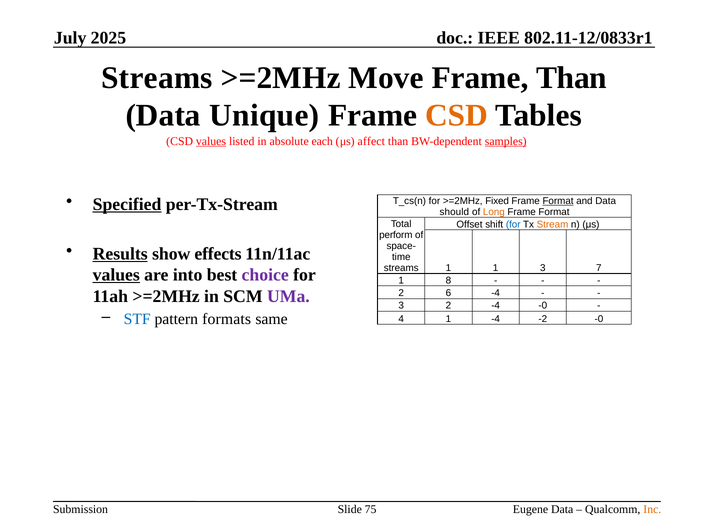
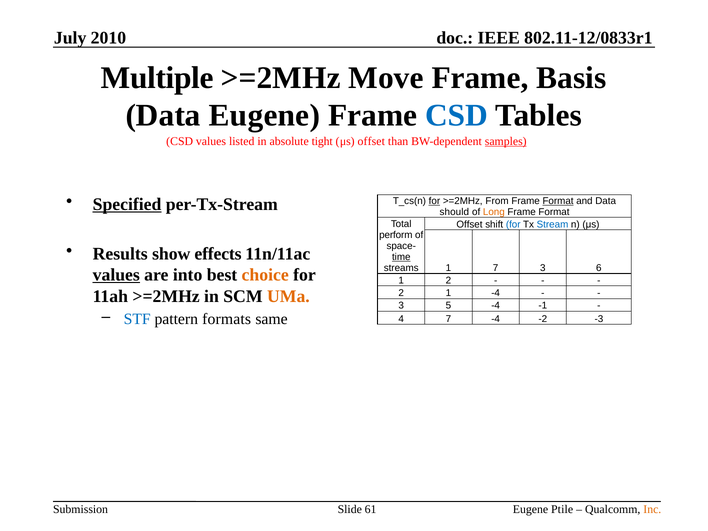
2025: 2025 -> 2010 (108, 38)
Streams: Streams -> Multiple (157, 78)
Frame Than: Than -> Basis (571, 78)
Data Unique: Unique -> Eugene (264, 115)
CSD colour: orange -> blue (457, 115)
values underline: present -> none (211, 141)
each: each -> tight (322, 141)
μs affect: affect -> offset (371, 141)
for underline: none -> present (434, 201)
Fixed: Fixed -> From (497, 201)
Stream colour: orange -> blue (552, 225)
Results underline: present -> none (120, 254)
time underline: none -> present (401, 257)
1 1: 1 -> 7 (496, 268)
7: 7 -> 6 (599, 268)
choice colour: purple -> orange (265, 275)
1 8: 8 -> 2 (448, 281)
UMa colour: purple -> orange (288, 296)
2 6: 6 -> 1 (448, 293)
3 2: 2 -> 5 (448, 306)
-4 -0: -0 -> -1 (543, 306)
4 1: 1 -> 7 (448, 319)
-2 -0: -0 -> -3 (599, 319)
75: 75 -> 61 (371, 509)
Eugene Data: Data -> Ptile (562, 509)
